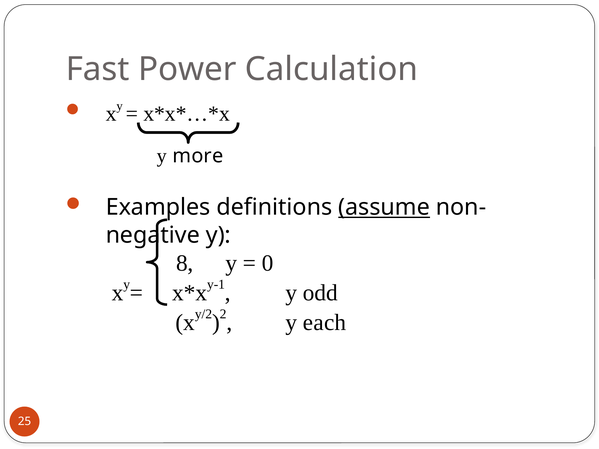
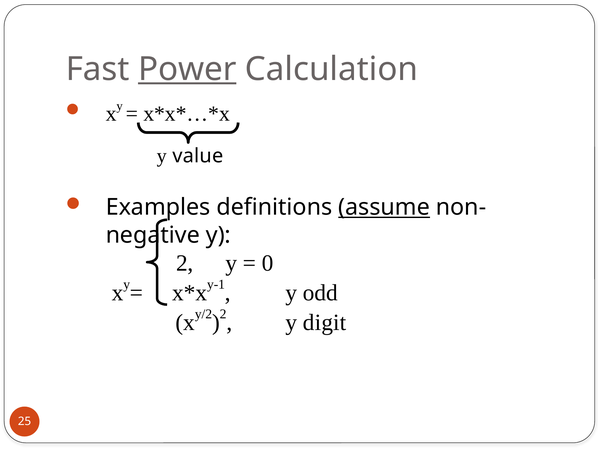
Power underline: none -> present (187, 69)
more: more -> value (198, 156)
8: 8 -> 2 (185, 263)
each: each -> digit (325, 323)
